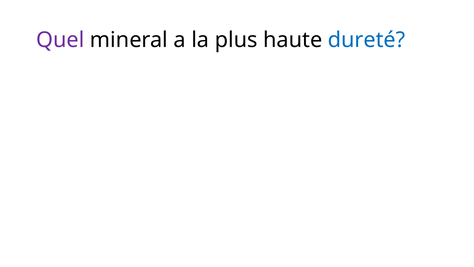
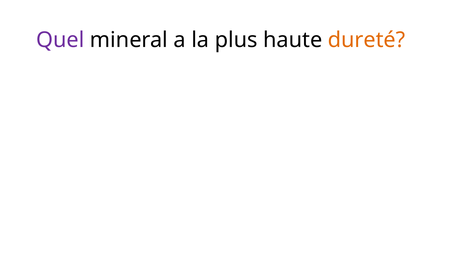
dureté colour: blue -> orange (367, 40)
